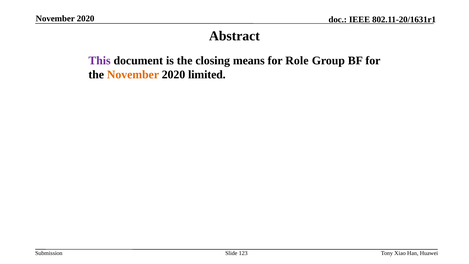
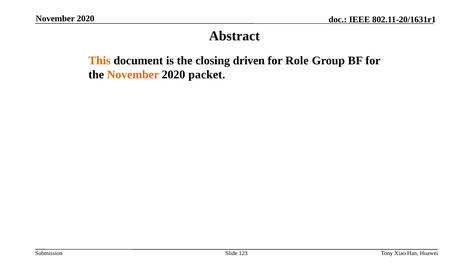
This colour: purple -> orange (100, 61)
means: means -> driven (249, 61)
limited: limited -> packet (207, 75)
